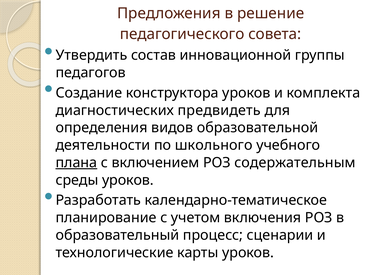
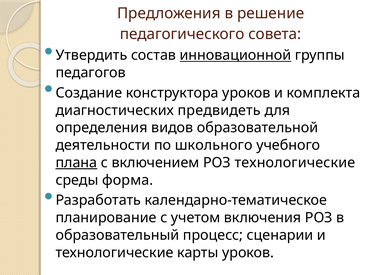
инновационной underline: none -> present (235, 55)
РОЗ содержательным: содержательным -> технологические (295, 163)
среды уроков: уроков -> форма (128, 180)
